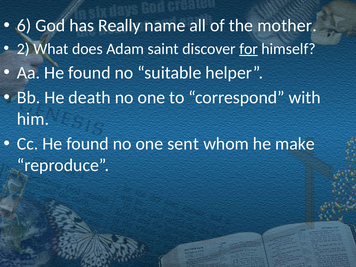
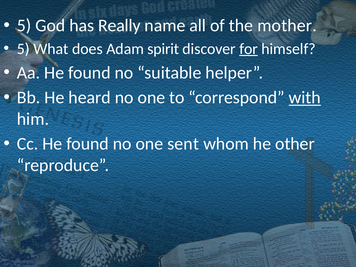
6: 6 -> 5 (24, 26)
2: 2 -> 5 (23, 49)
saint: saint -> spirit (163, 49)
death: death -> heard (90, 98)
with underline: none -> present (305, 98)
make: make -> other (295, 144)
